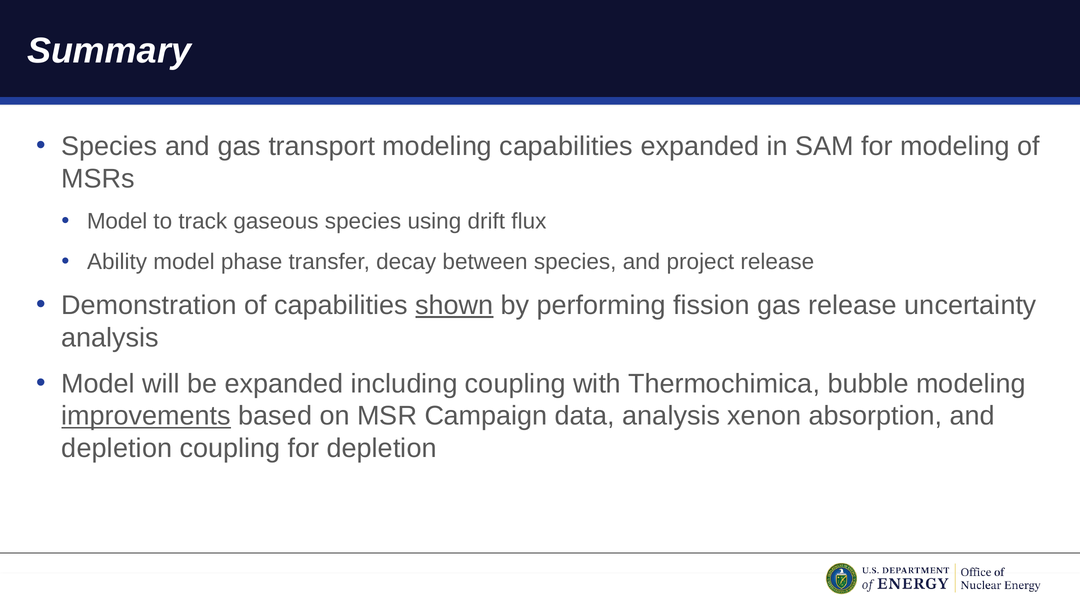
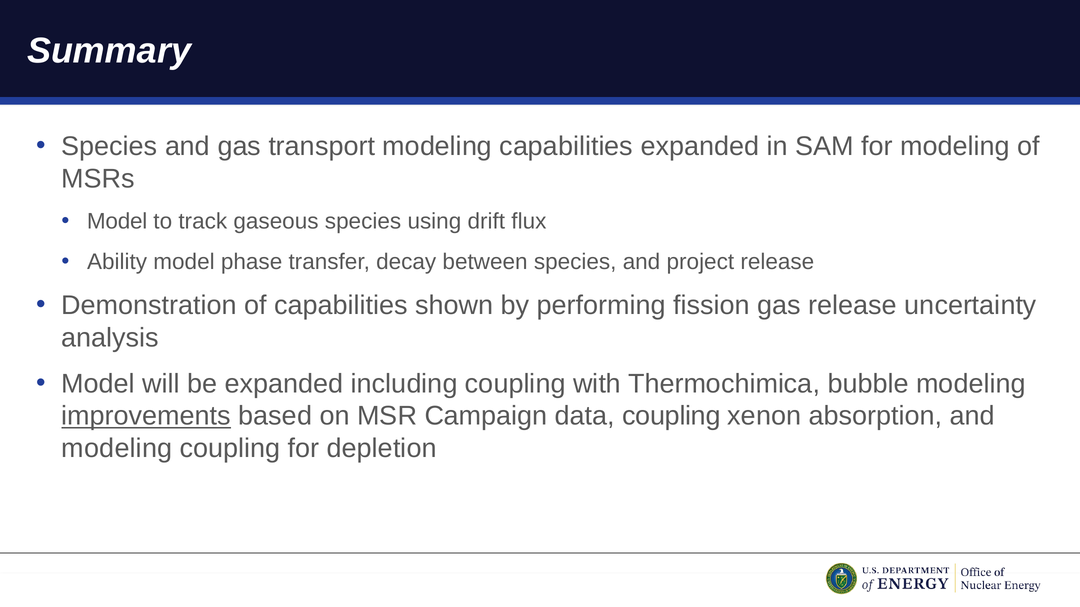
shown underline: present -> none (454, 306)
data analysis: analysis -> coupling (671, 416)
depletion: depletion -> modeling (117, 449)
